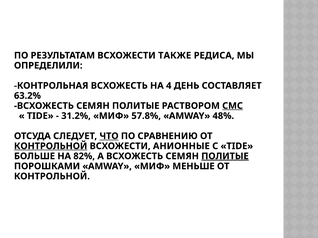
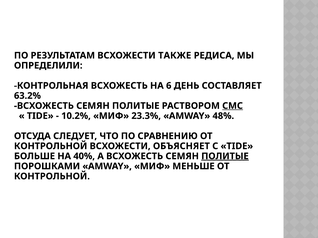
4: 4 -> 6 (169, 86)
31.2%: 31.2% -> 10.2% (76, 116)
57.8%: 57.8% -> 23.3% (146, 116)
ЧТО underline: present -> none (109, 136)
КОНТРОЛЬНОЙ underline: present -> none (51, 146)
АНИОННЫЕ: АНИОННЫЕ -> ОБЪЯСНЯЕТ (181, 146)
82%: 82% -> 40% (84, 156)
